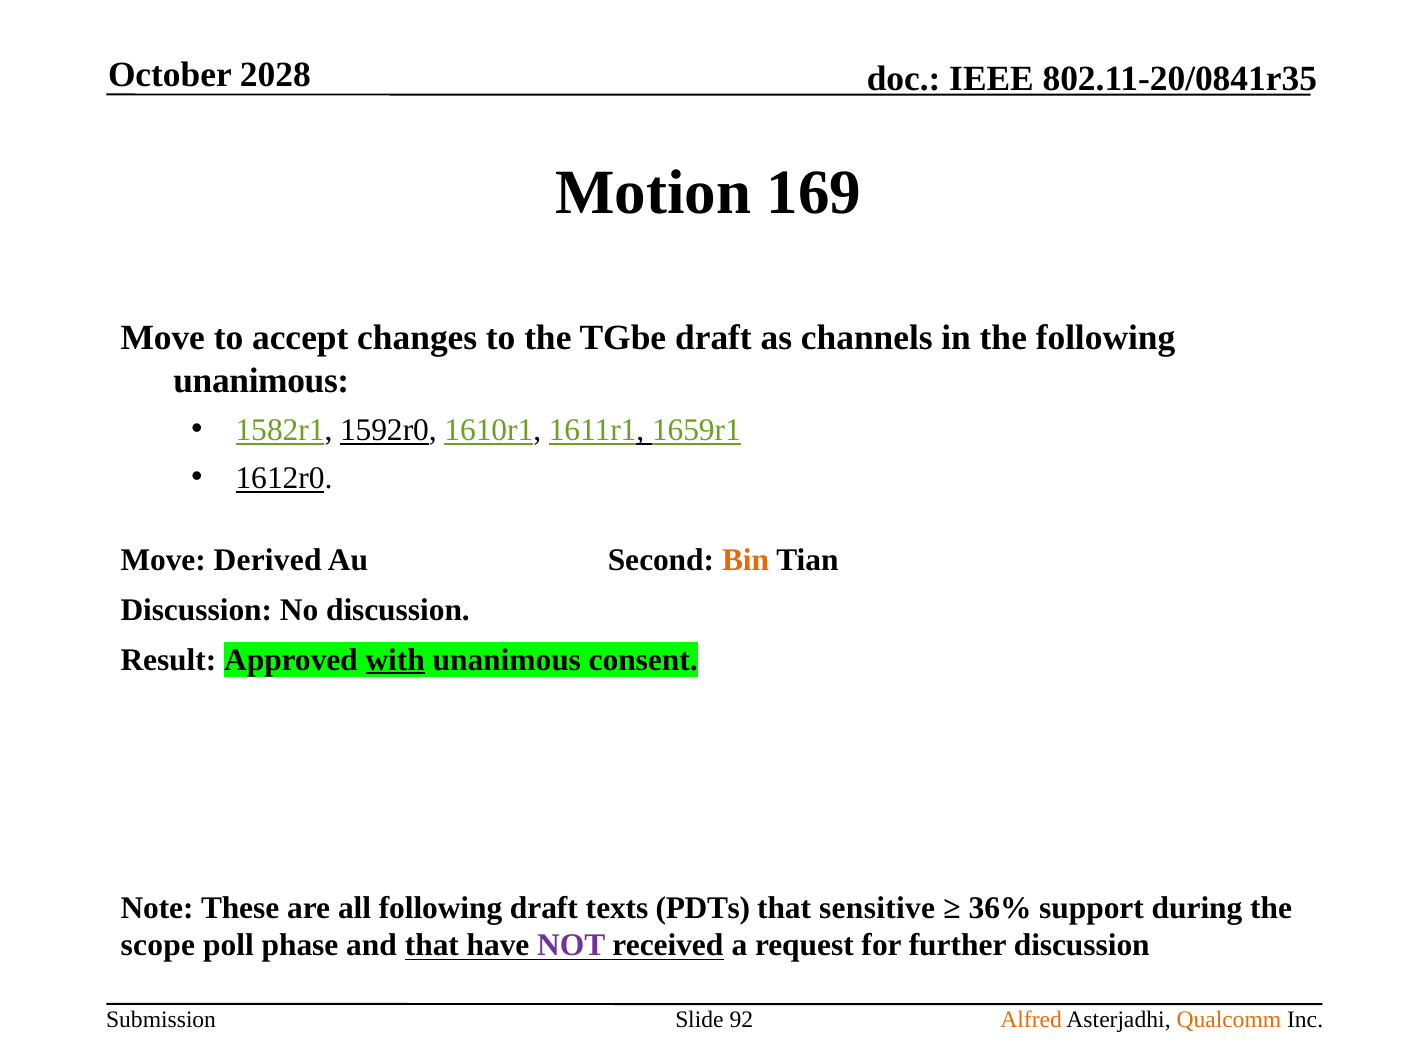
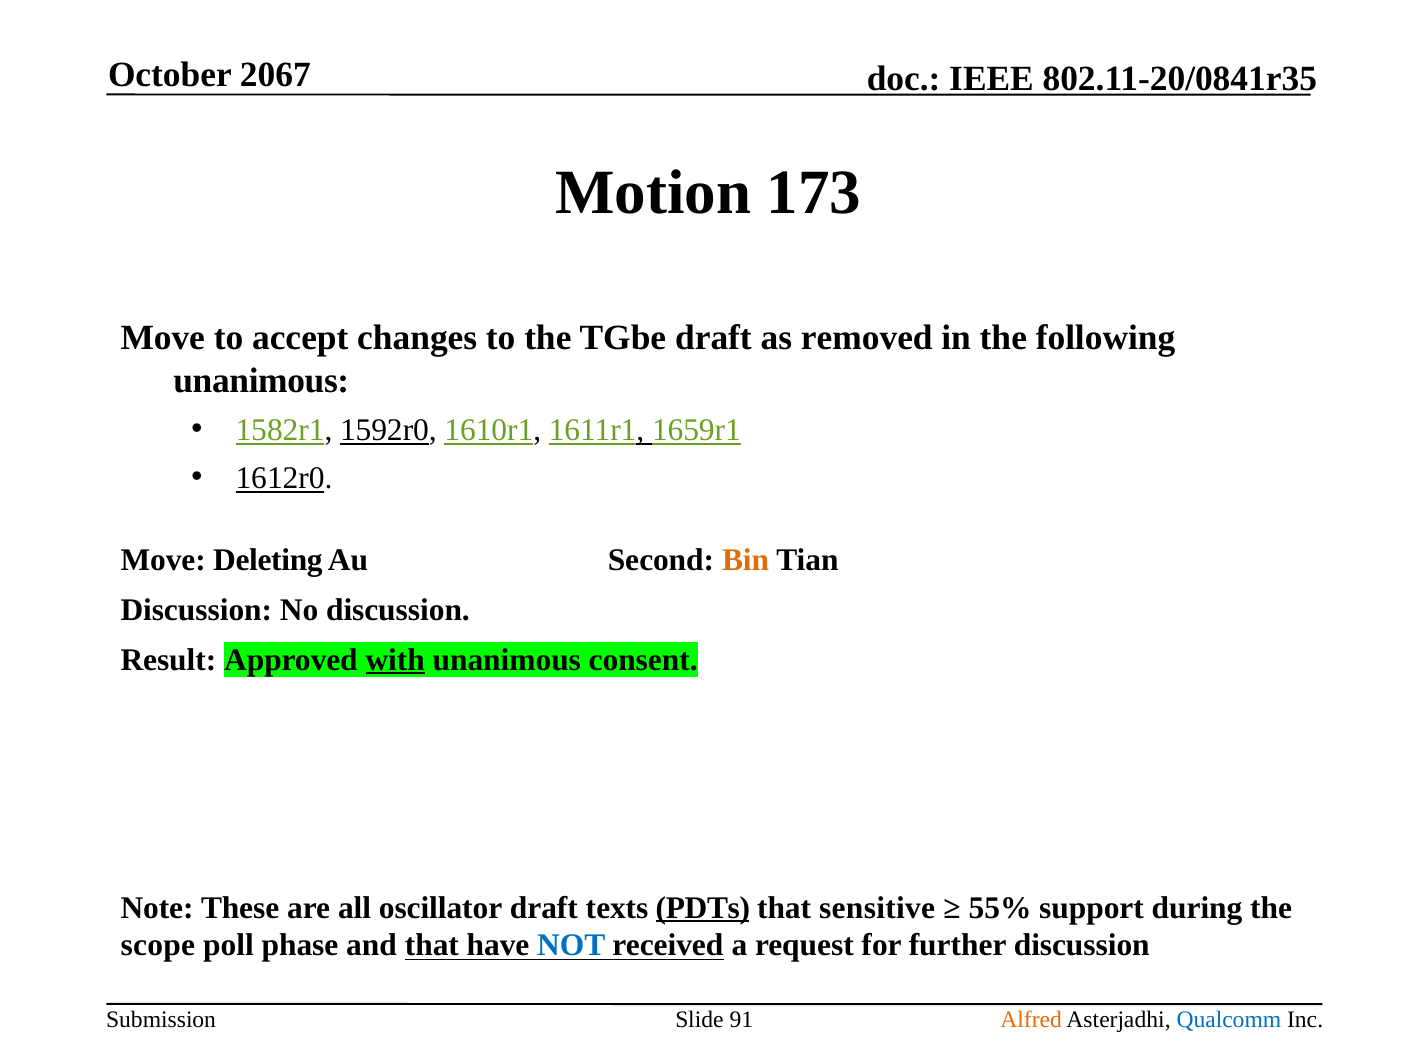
2028: 2028 -> 2067 (275, 75)
169: 169 -> 173 (814, 193)
channels: channels -> removed (867, 338)
Derived: Derived -> Deleting (268, 560)
all following: following -> oscillator (441, 908)
PDTs underline: none -> present (703, 908)
36%: 36% -> 55% (1000, 908)
NOT colour: purple -> blue (571, 945)
92: 92 -> 91 (741, 1019)
Qualcomm colour: orange -> blue (1229, 1019)
